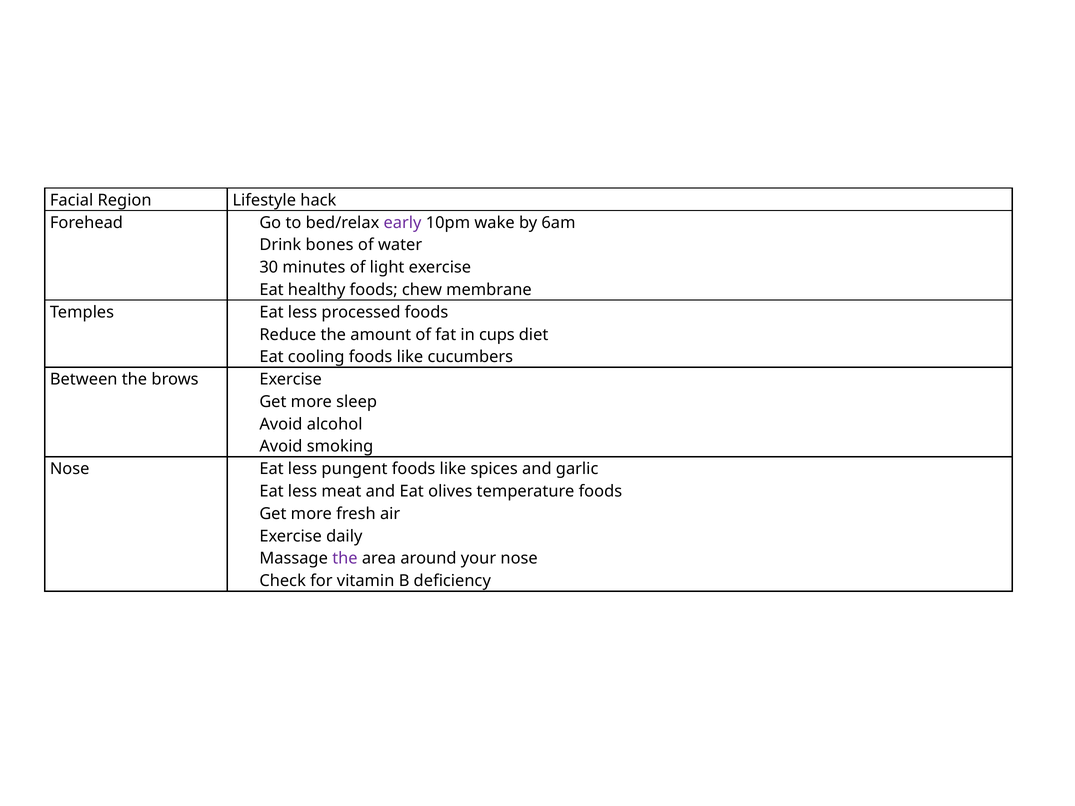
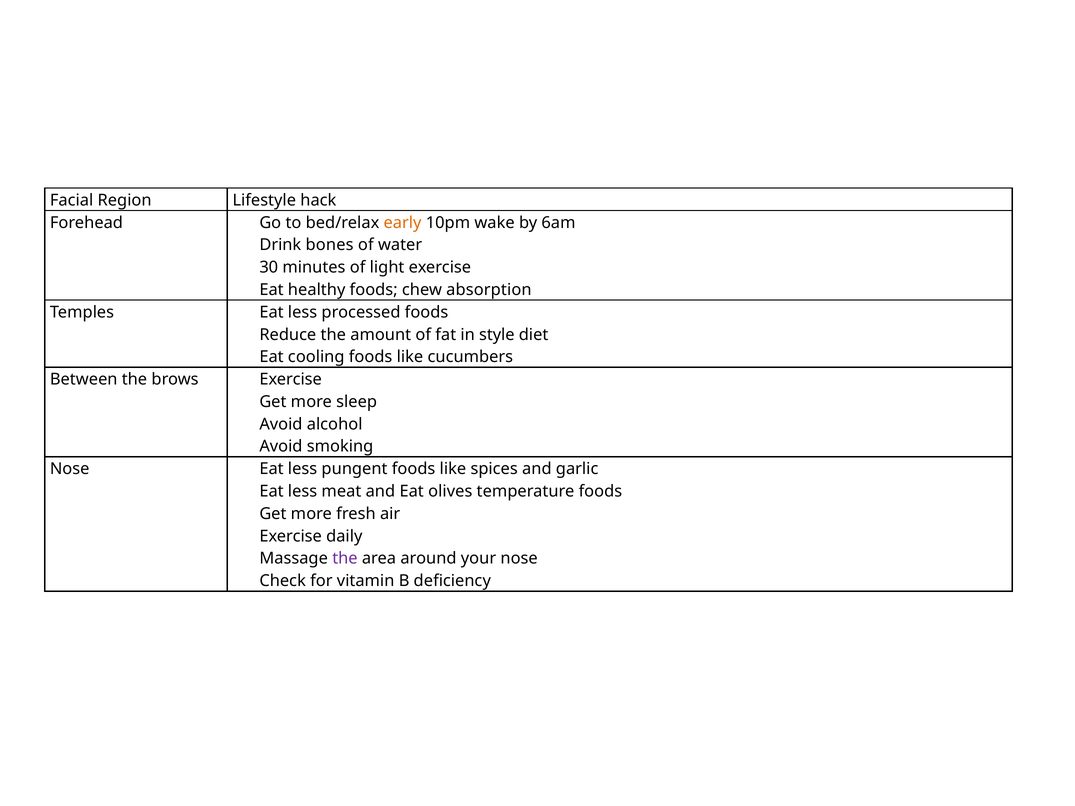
early colour: purple -> orange (403, 223)
membrane: membrane -> absorption (489, 290)
cups: cups -> style (497, 335)
